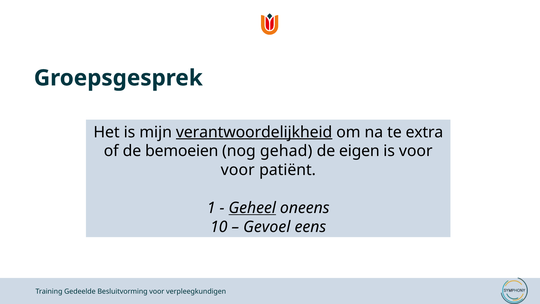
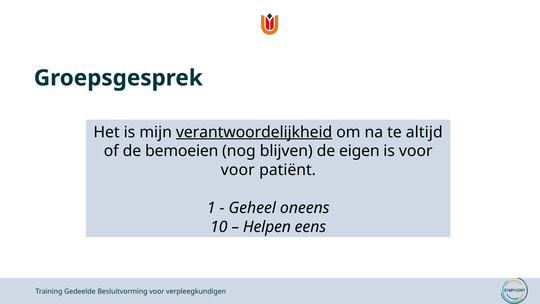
extra: extra -> altijd (424, 132)
gehad: gehad -> blijven (286, 151)
Geheel underline: present -> none (252, 208)
Gevoel: Gevoel -> Helpen (267, 227)
